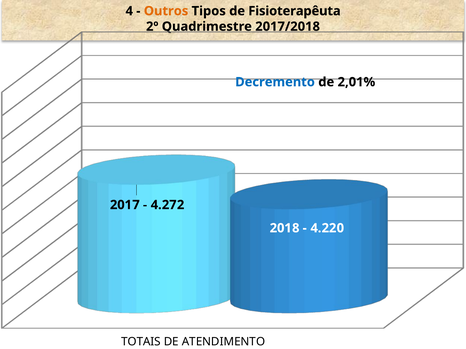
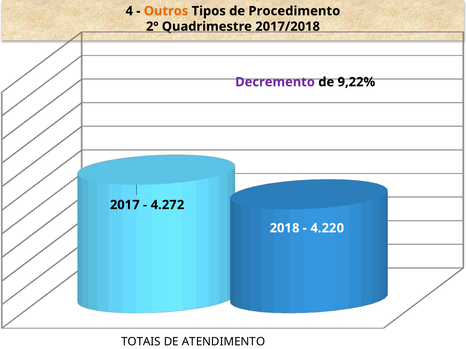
Fisioterapêuta: Fisioterapêuta -> Procedimento (294, 11)
Decremento colour: blue -> purple (275, 82)
2,01%: 2,01% -> 9,22% (356, 82)
